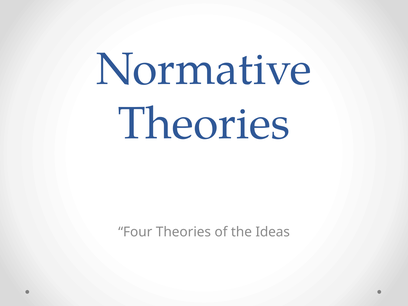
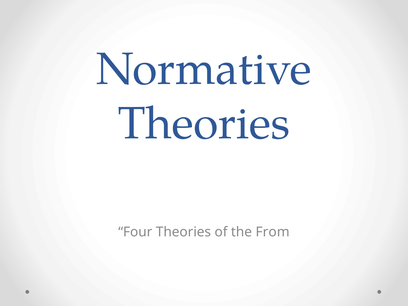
Ideas: Ideas -> From (273, 232)
